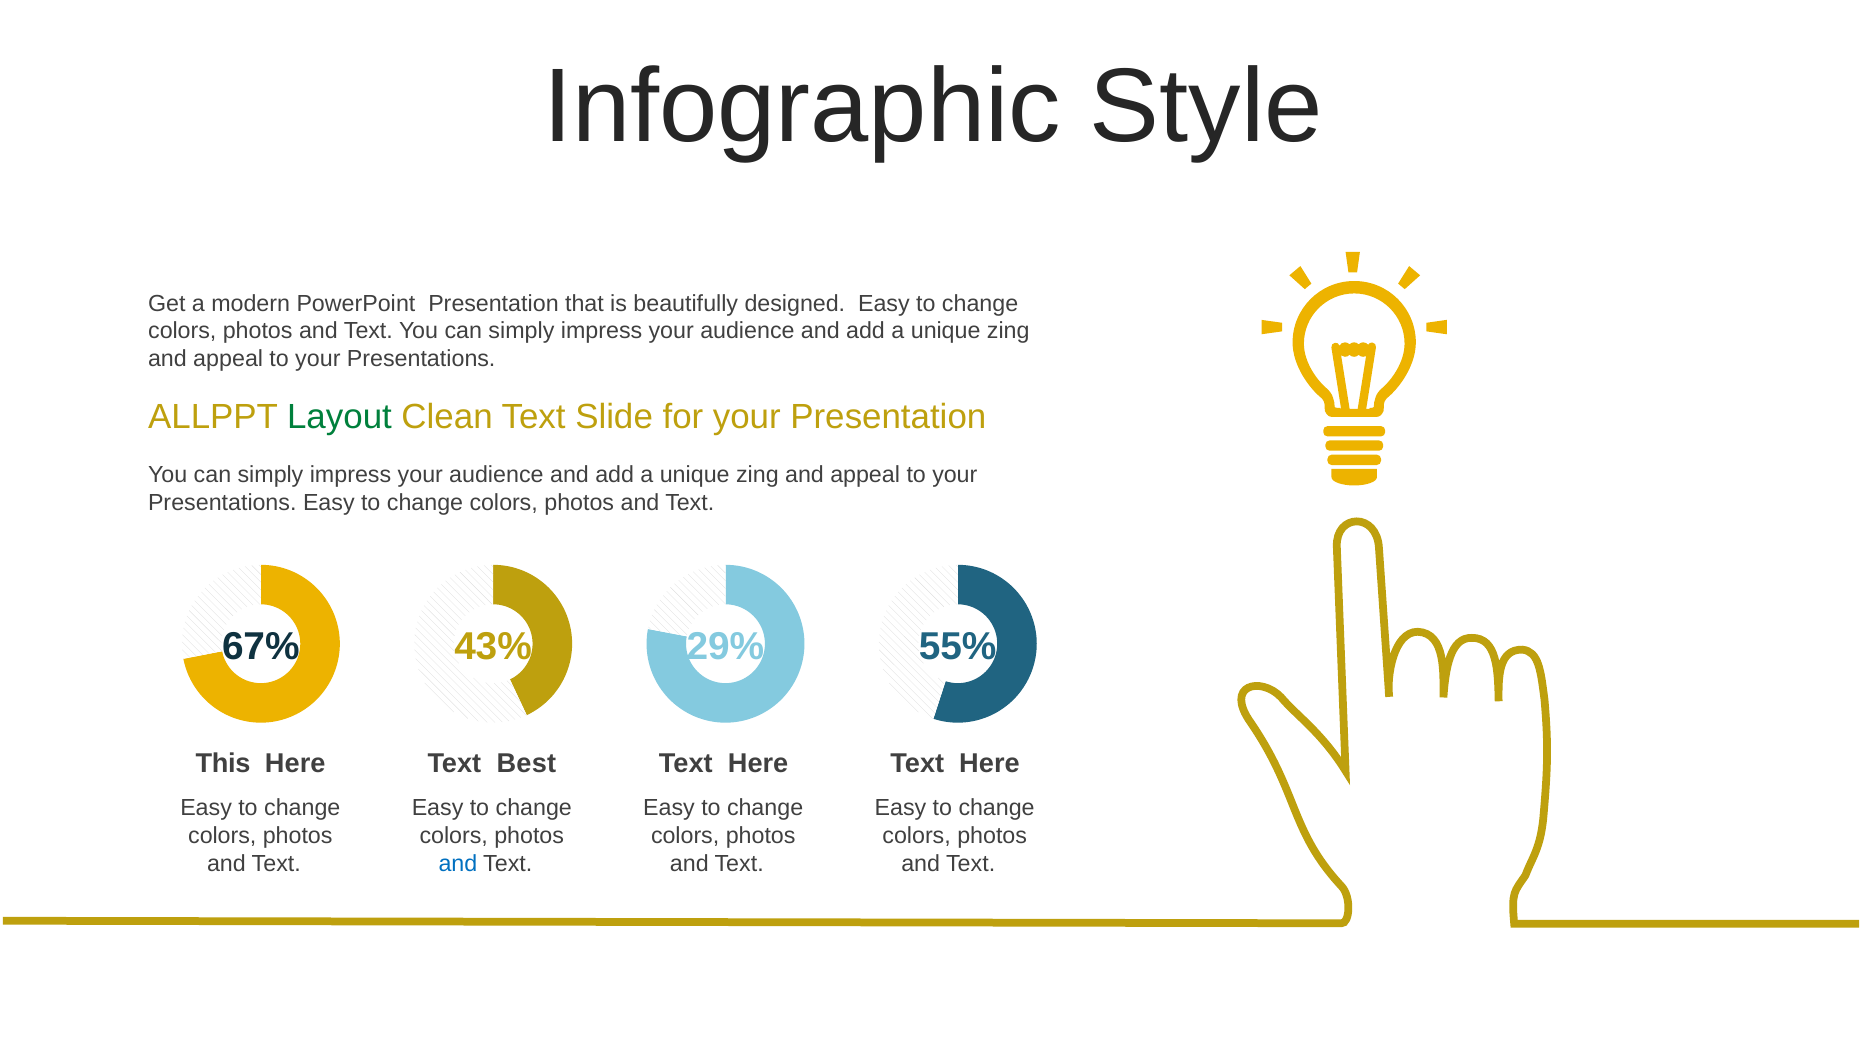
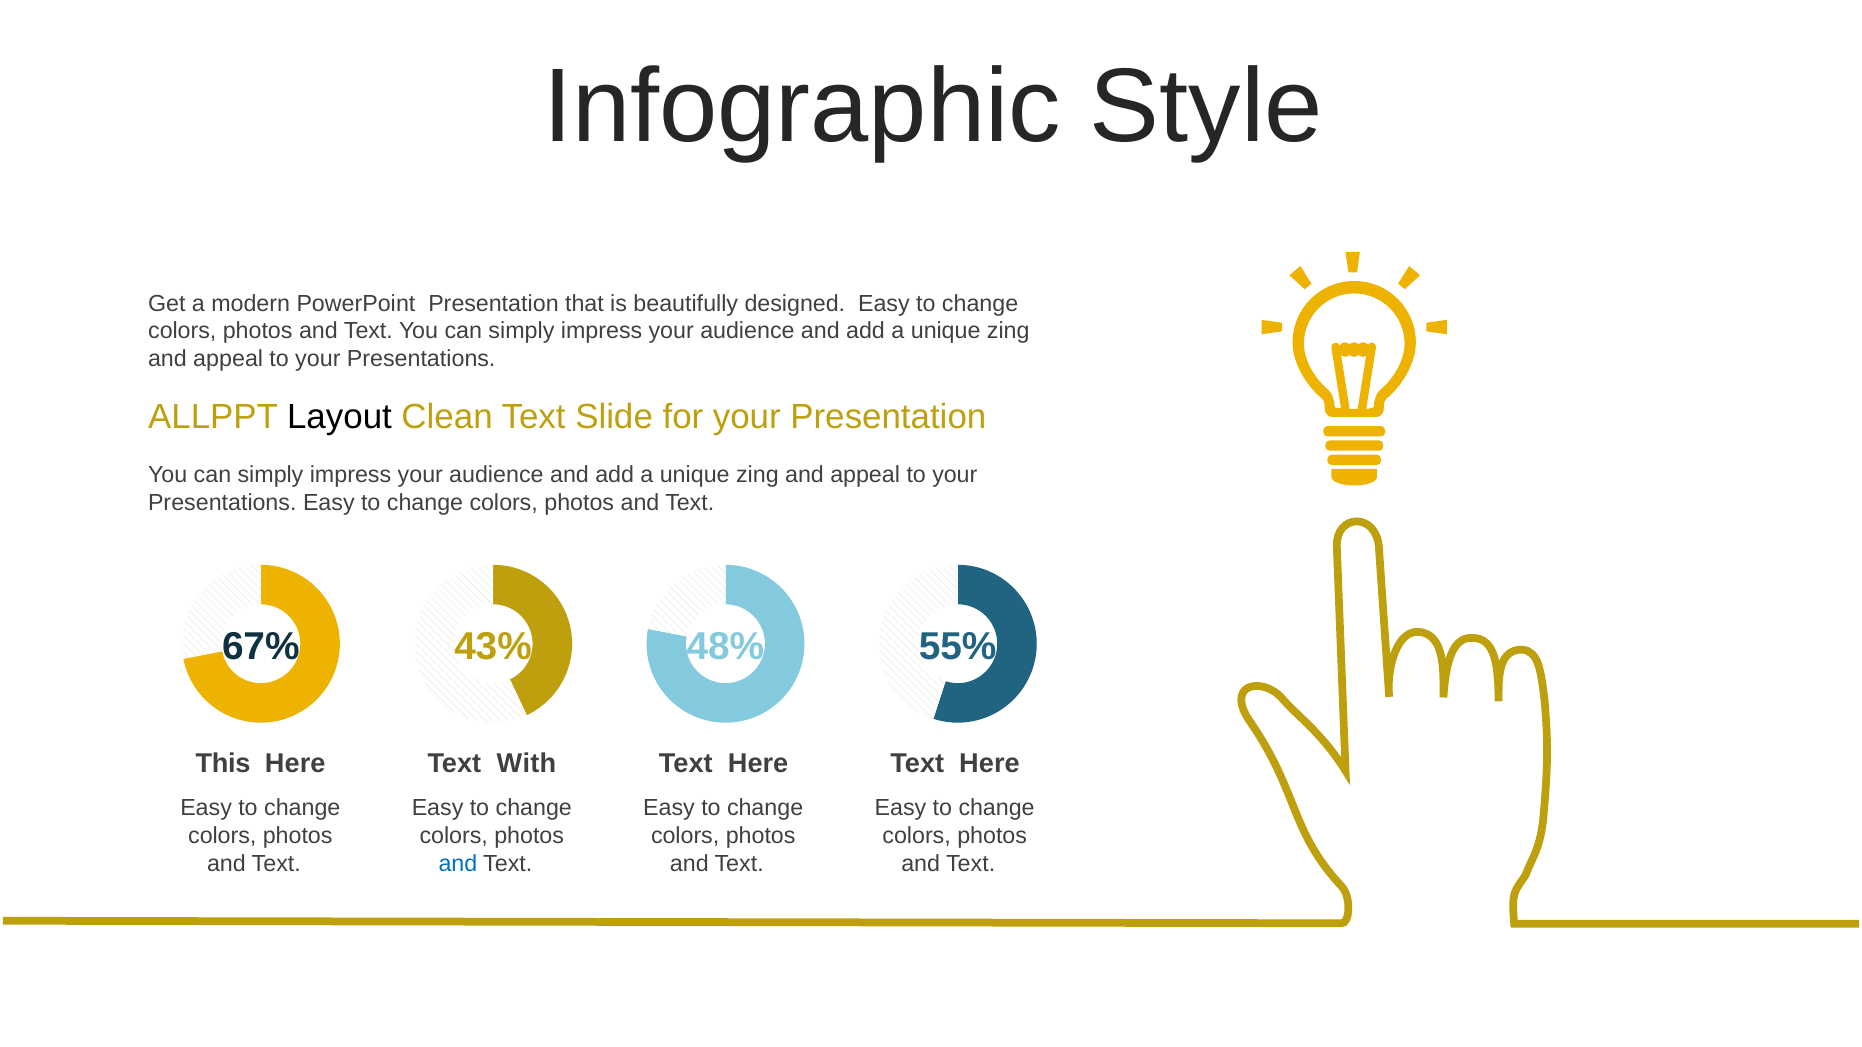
Layout colour: green -> black (339, 417)
29%: 29% -> 48% (725, 647)
Best: Best -> With (526, 764)
